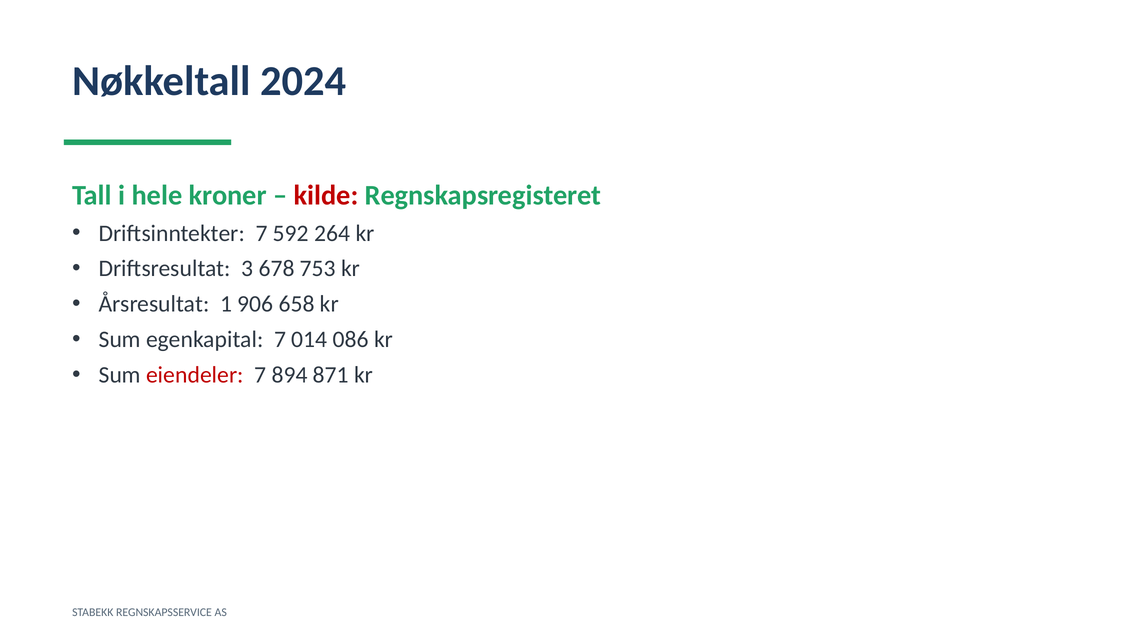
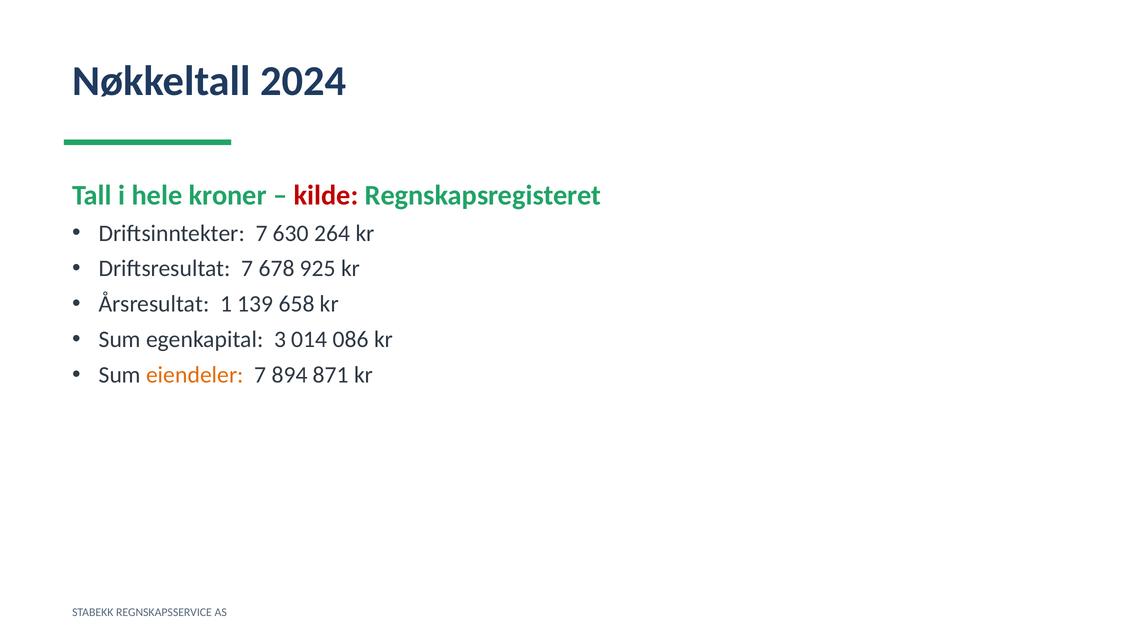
592: 592 -> 630 (291, 233)
Driftsresultat 3: 3 -> 7 (247, 269)
753: 753 -> 925 (318, 269)
906: 906 -> 139 (255, 304)
egenkapital 7: 7 -> 3 (280, 340)
eiendeler colour: red -> orange (195, 375)
